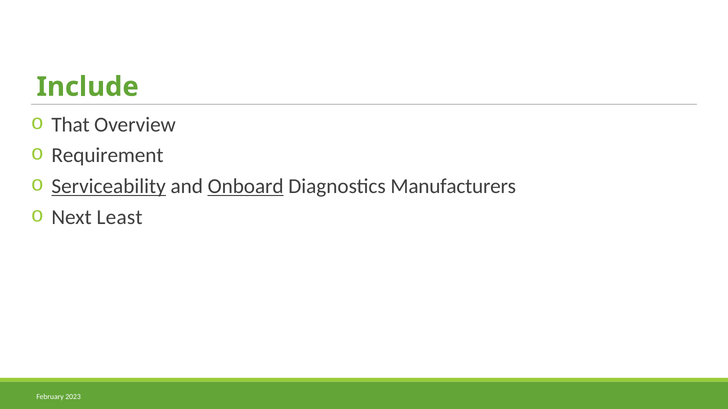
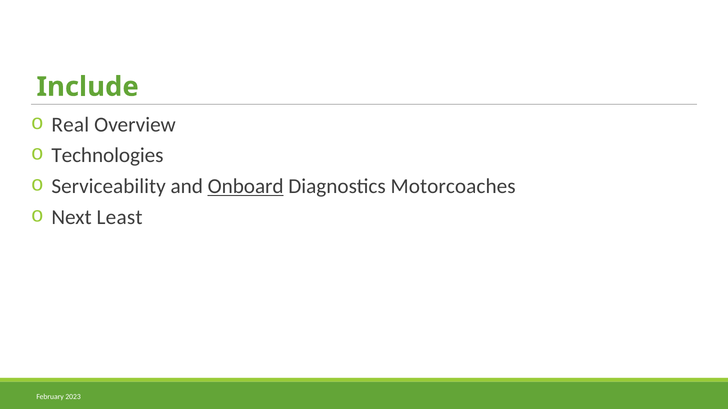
That: That -> Real (70, 125)
Requirement: Requirement -> Technologies (107, 156)
Serviceability underline: present -> none (109, 187)
Manufacturers: Manufacturers -> Motorcoaches (453, 187)
